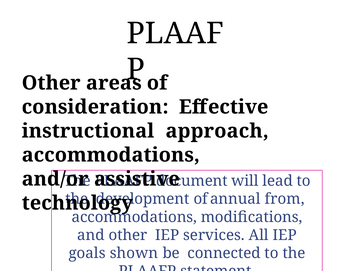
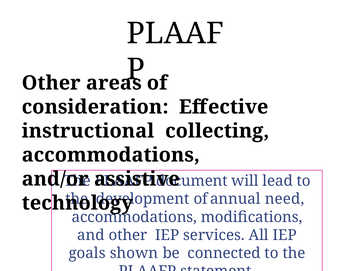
approach: approach -> collecting (217, 131)
from: from -> need (285, 199)
